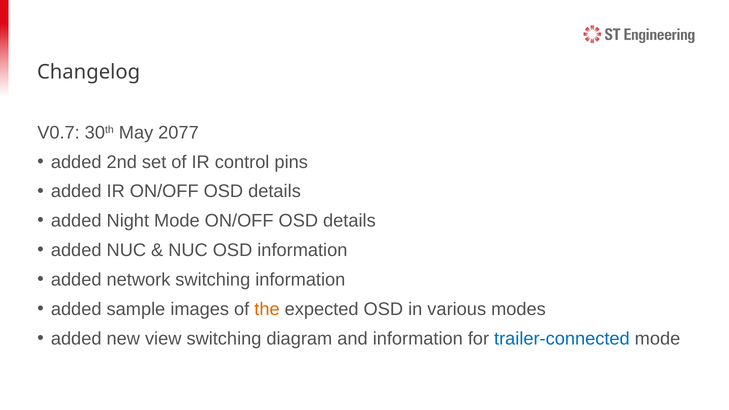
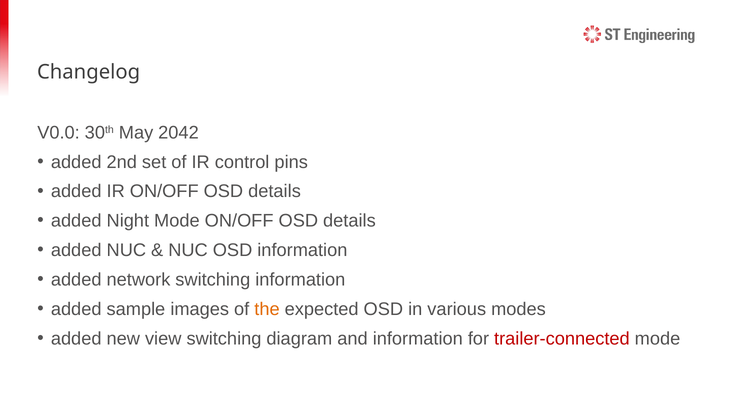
V0.7: V0.7 -> V0.0 (59, 133)
2077: 2077 -> 2042 (179, 133)
trailer-connected colour: blue -> red (562, 339)
